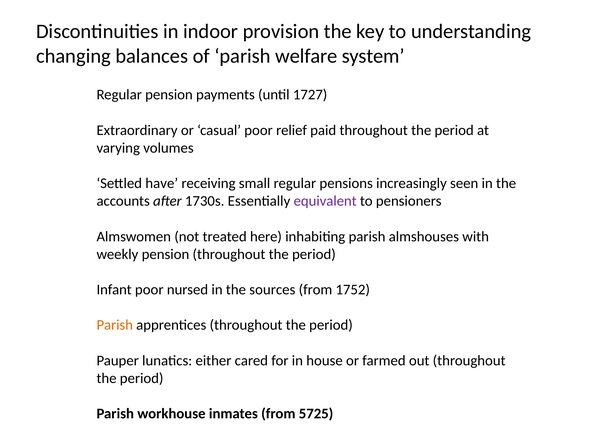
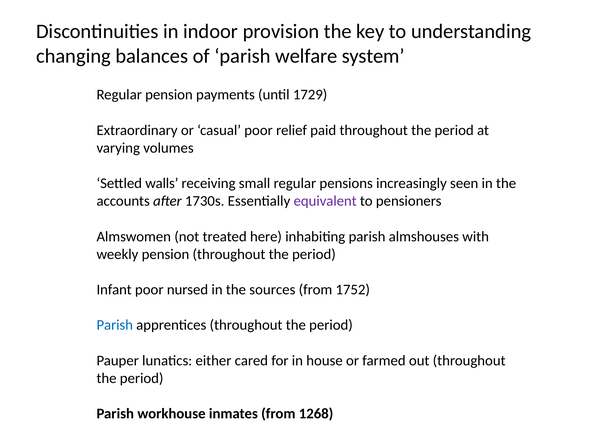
1727: 1727 -> 1729 (310, 95)
have: have -> walls (162, 183)
Parish colour: orange -> blue (115, 325)
5725: 5725 -> 1268 (316, 414)
